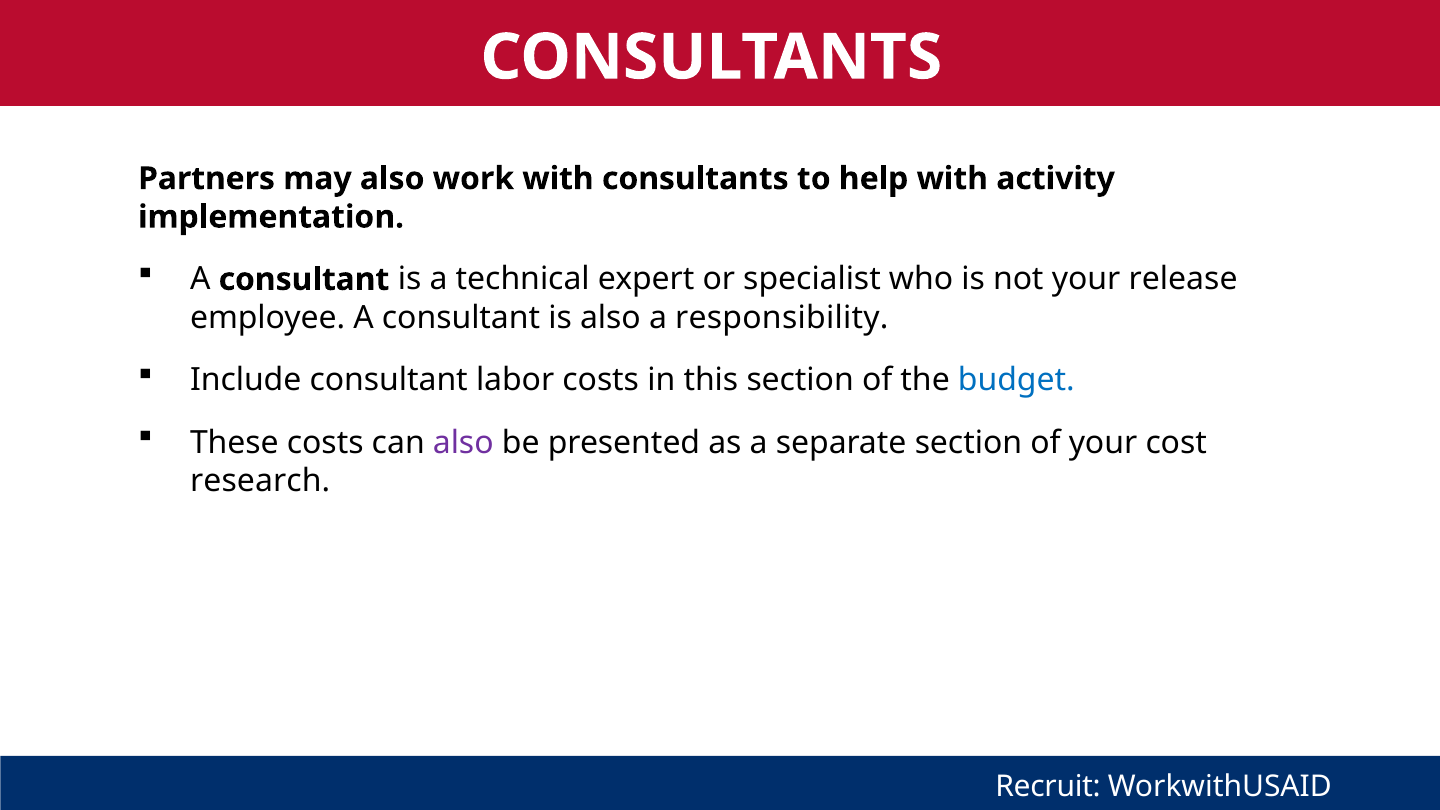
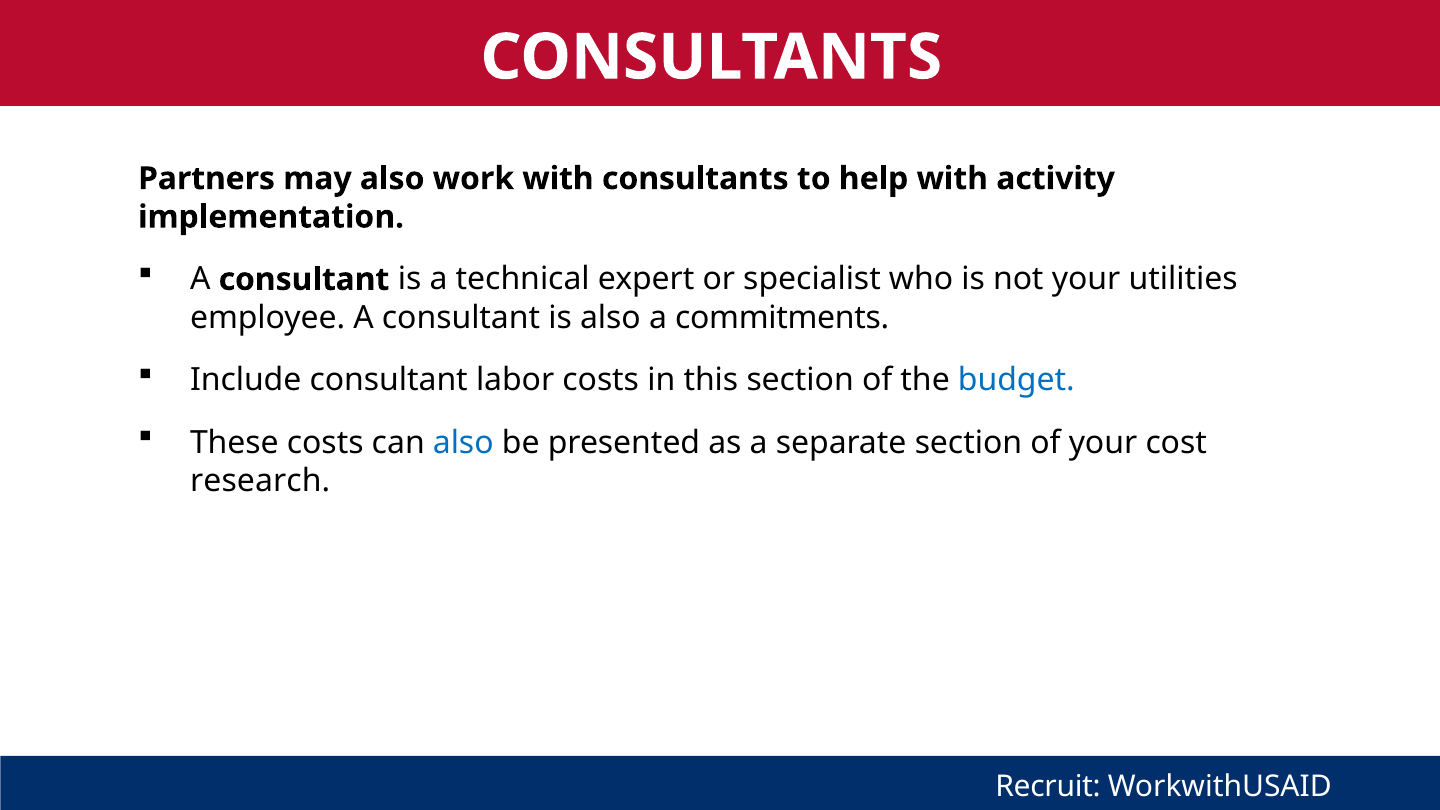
release: release -> utilities (1183, 279)
responsibility: responsibility -> commitments (782, 318)
also colour: purple -> blue (463, 443)
